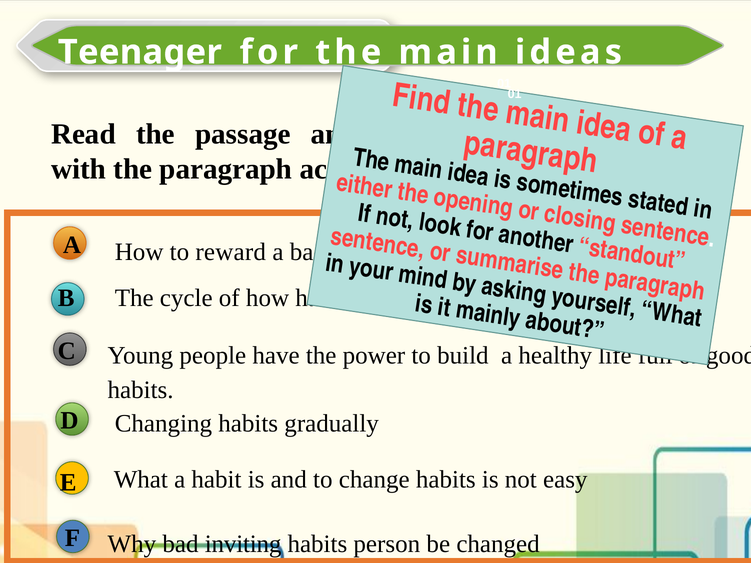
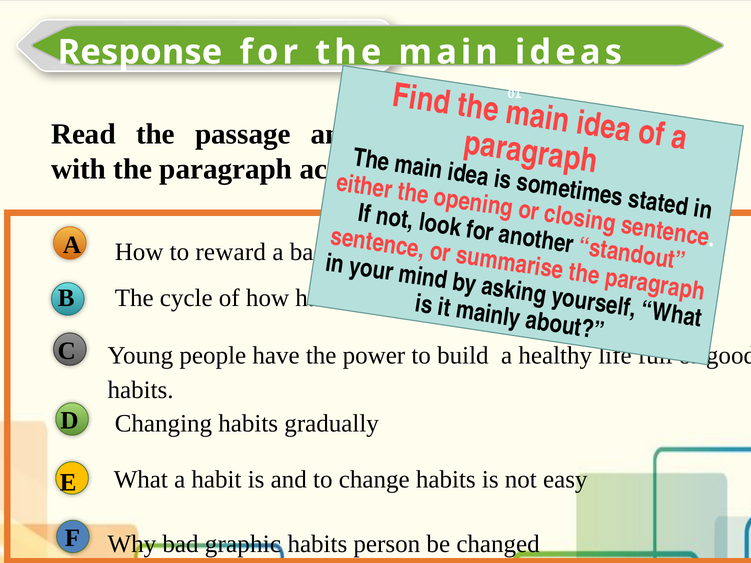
Teenager: Teenager -> Response (140, 52)
inviting: inviting -> graphic (243, 544)
